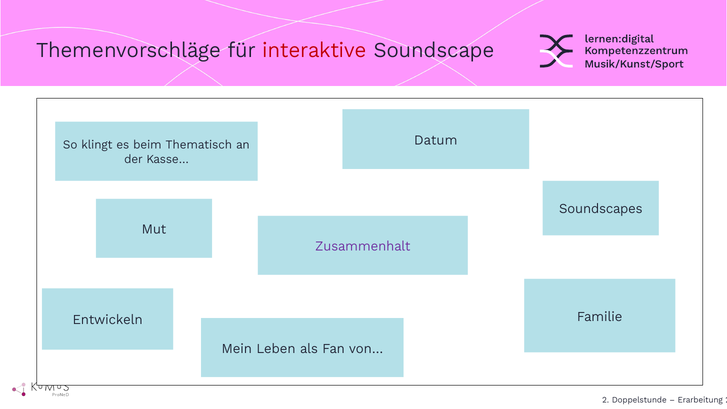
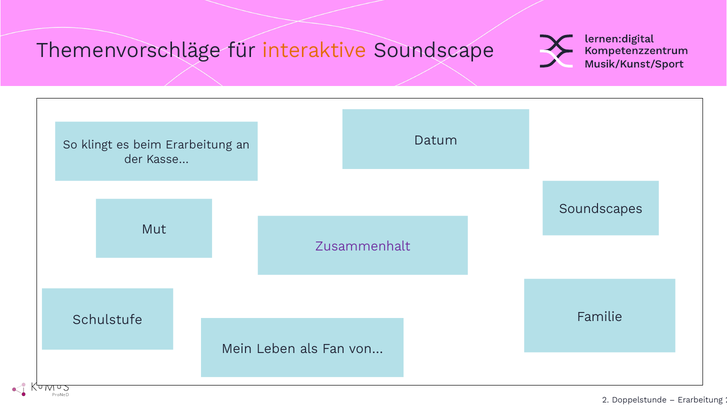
interaktive colour: red -> orange (315, 50)
beim Thematisch: Thematisch -> Erarbeitung (199, 145)
Entwickeln: Entwickeln -> Schulstufe (107, 320)
